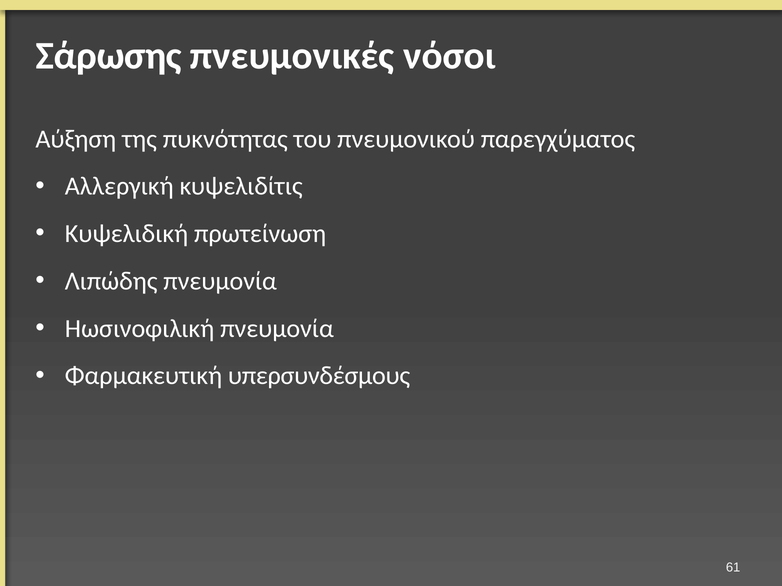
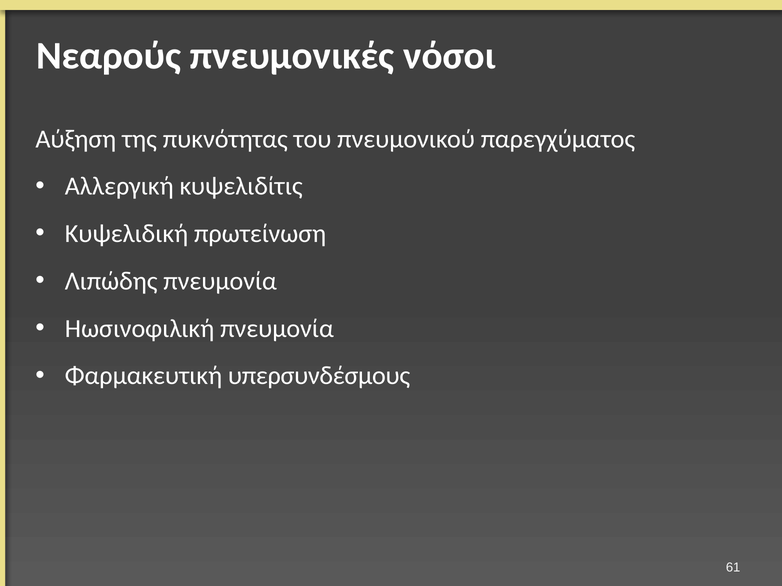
Σάρωσης: Σάρωσης -> Νεαρούς (109, 56)
